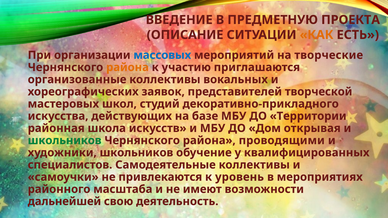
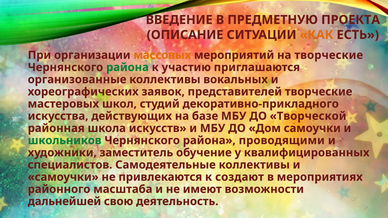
массовых colour: blue -> orange (162, 55)
района colour: orange -> green (127, 67)
представителей творческой: творческой -> творческие (319, 92)
Территории: Территории -> Творческой (308, 116)
Дом открывая: открывая -> самоучки (312, 128)
художники школьников: школьников -> заместитель (136, 153)
уровень: уровень -> создают (240, 177)
